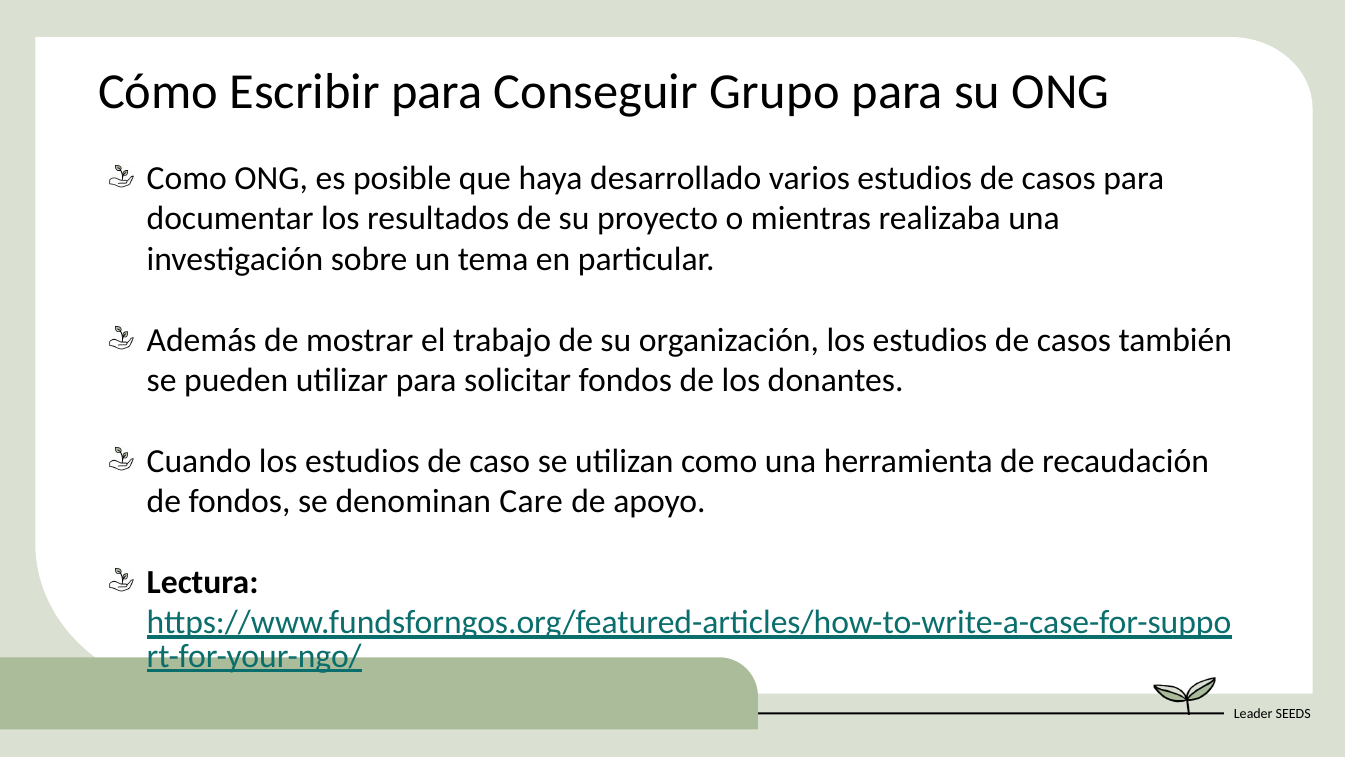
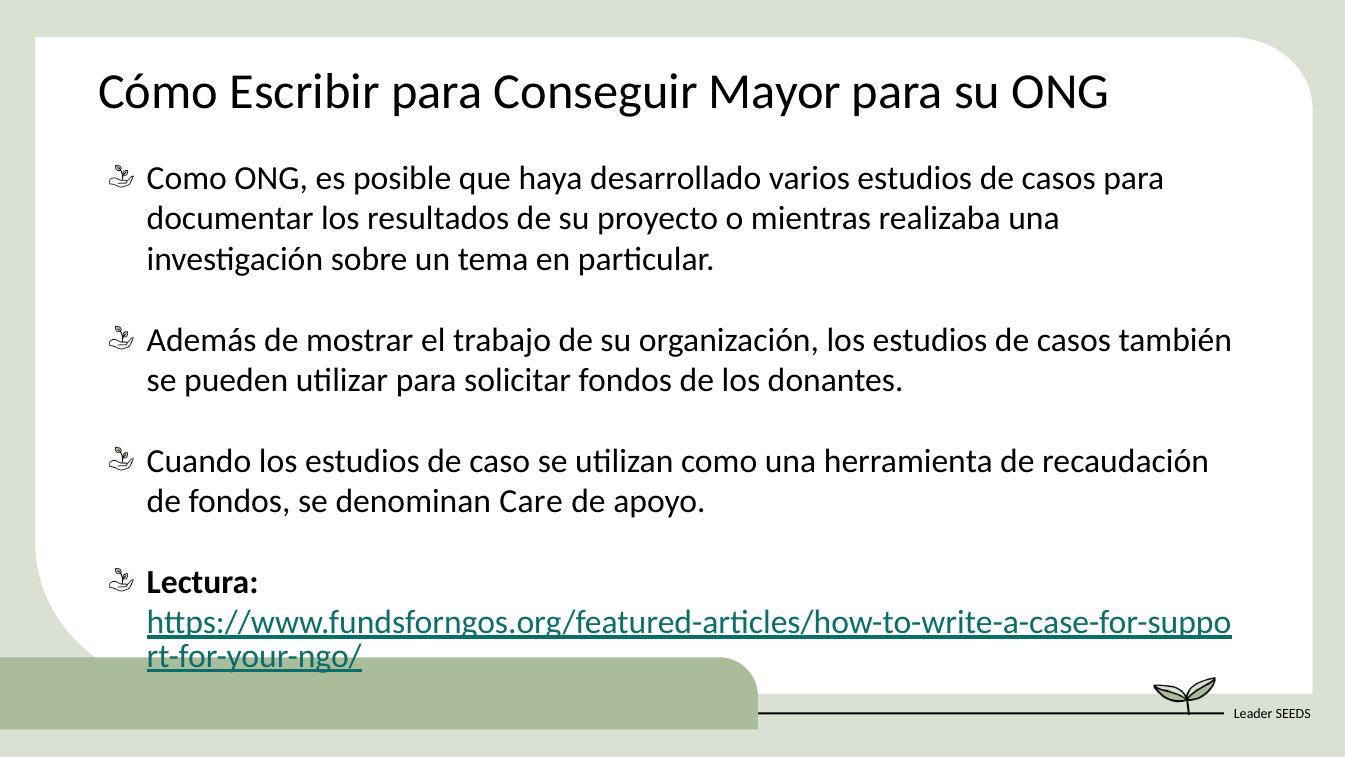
Grupo: Grupo -> Mayor (775, 92)
